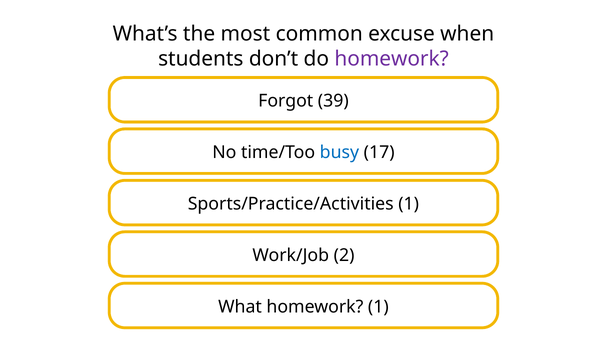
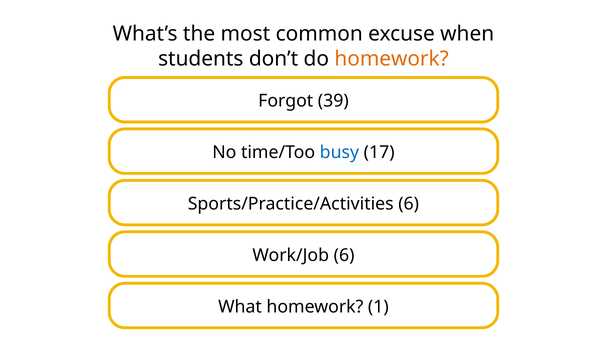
homework colour: purple -> orange (392, 59)
Sports/Practice/Activities 1: 1 -> 6 (409, 204)
Work/Job 2: 2 -> 6 (344, 255)
